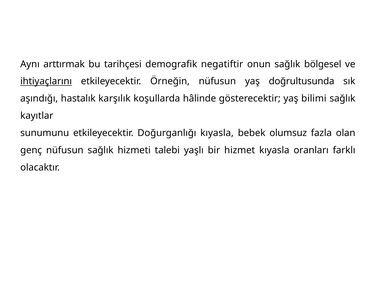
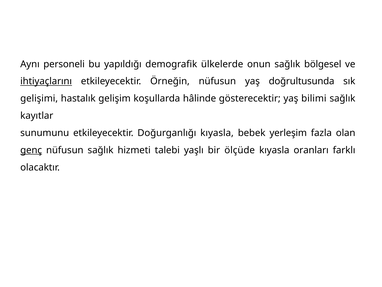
arttırmak: arttırmak -> personeli (64, 64)
tarihçesi: tarihçesi -> yapıldığı (123, 64)
negatiftir: negatiftir -> ülkelerde (222, 64)
aşındığı: aşındığı -> gelişimi (39, 98)
karşılık: karşılık -> gelişim (115, 98)
olumsuz: olumsuz -> yerleşim (288, 133)
genç underline: none -> present (31, 150)
hizmet: hizmet -> ölçüde (240, 150)
